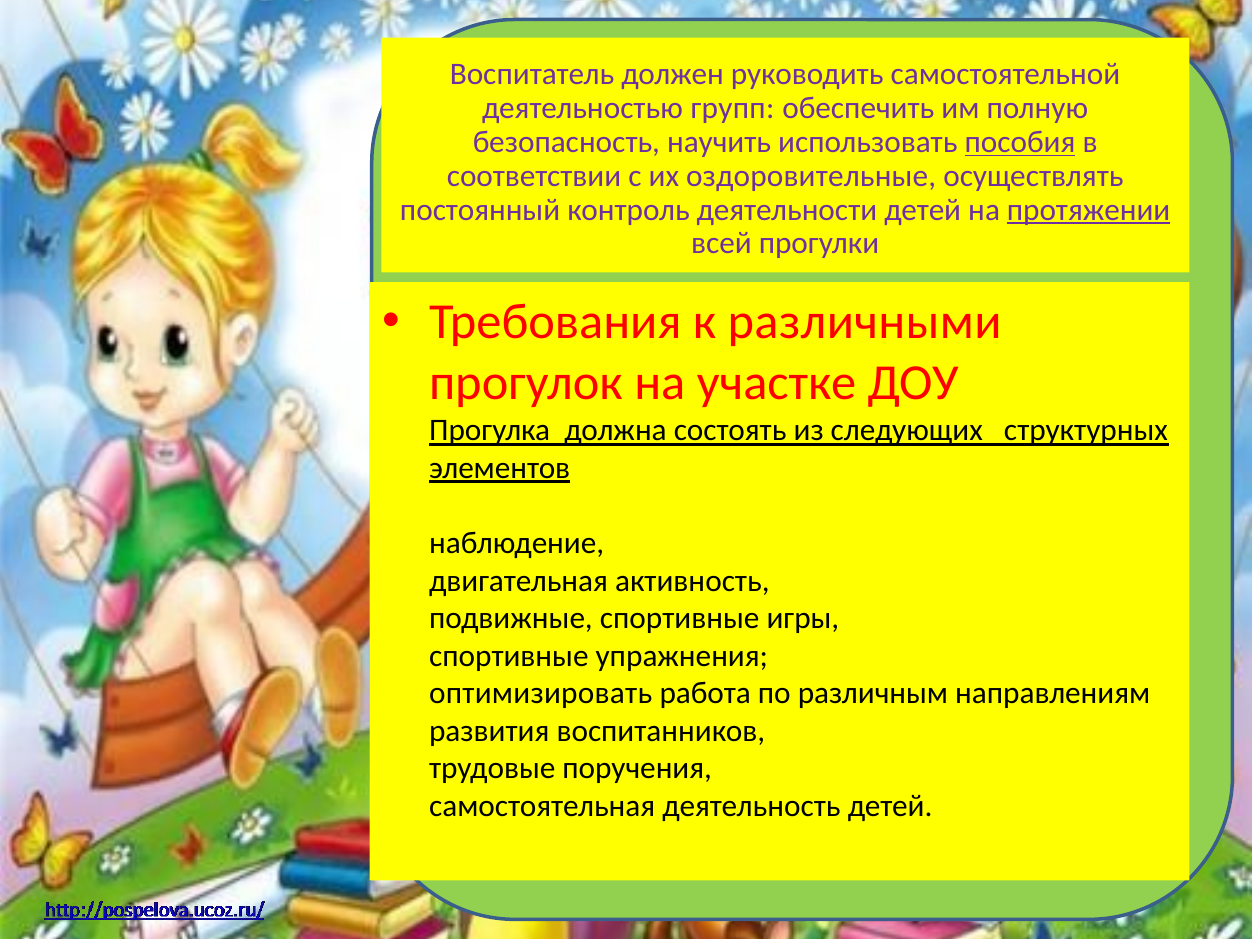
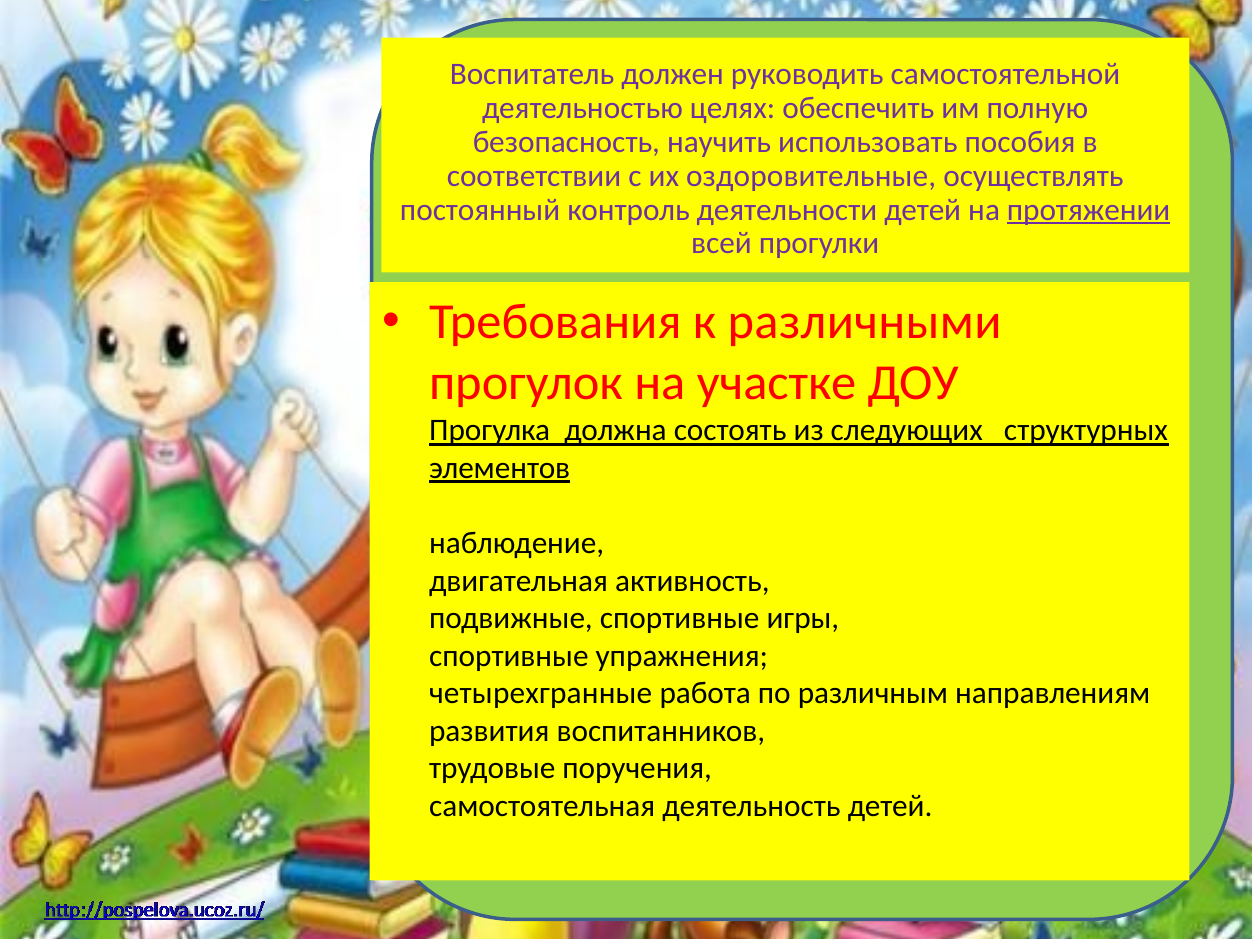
групп: групп -> целях (733, 108)
пособия underline: present -> none (1020, 142)
оптимизировать: оптимизировать -> четырехгранные (541, 694)
